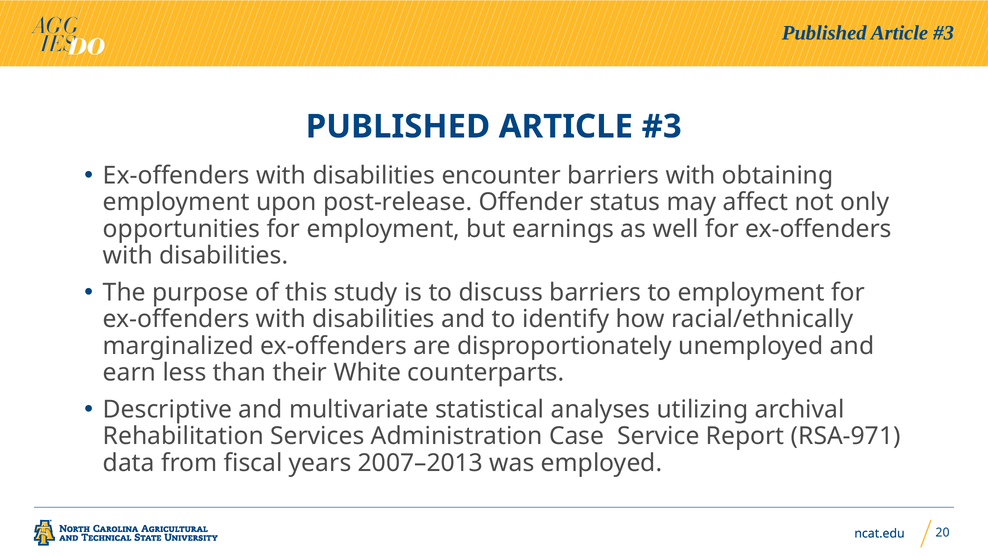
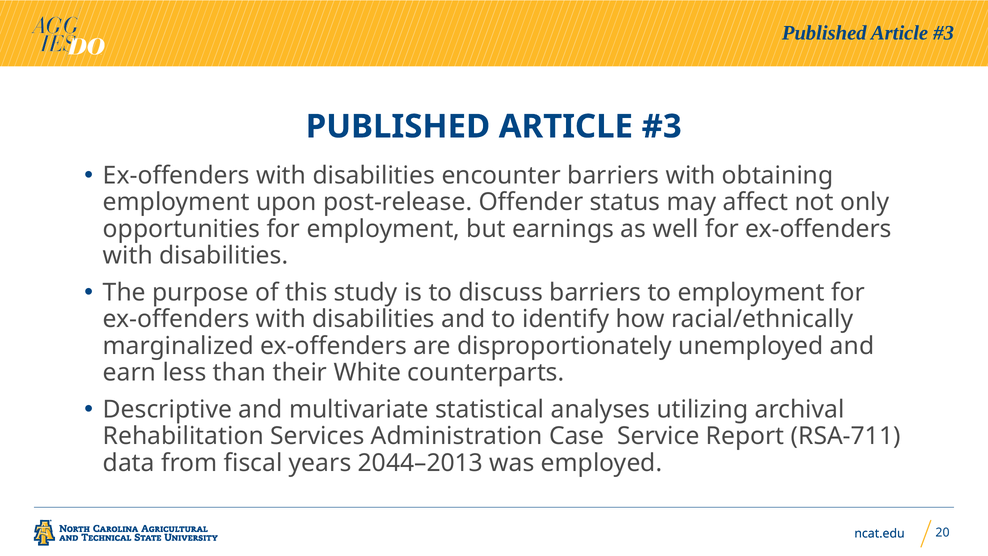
RSA-971: RSA-971 -> RSA-711 (846, 436)
2007–2013: 2007–2013 -> 2044–2013 (420, 463)
